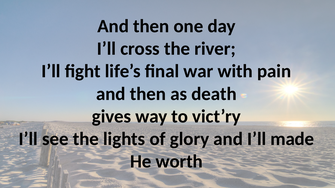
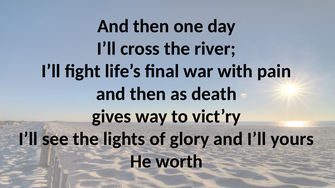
made: made -> yours (292, 139)
